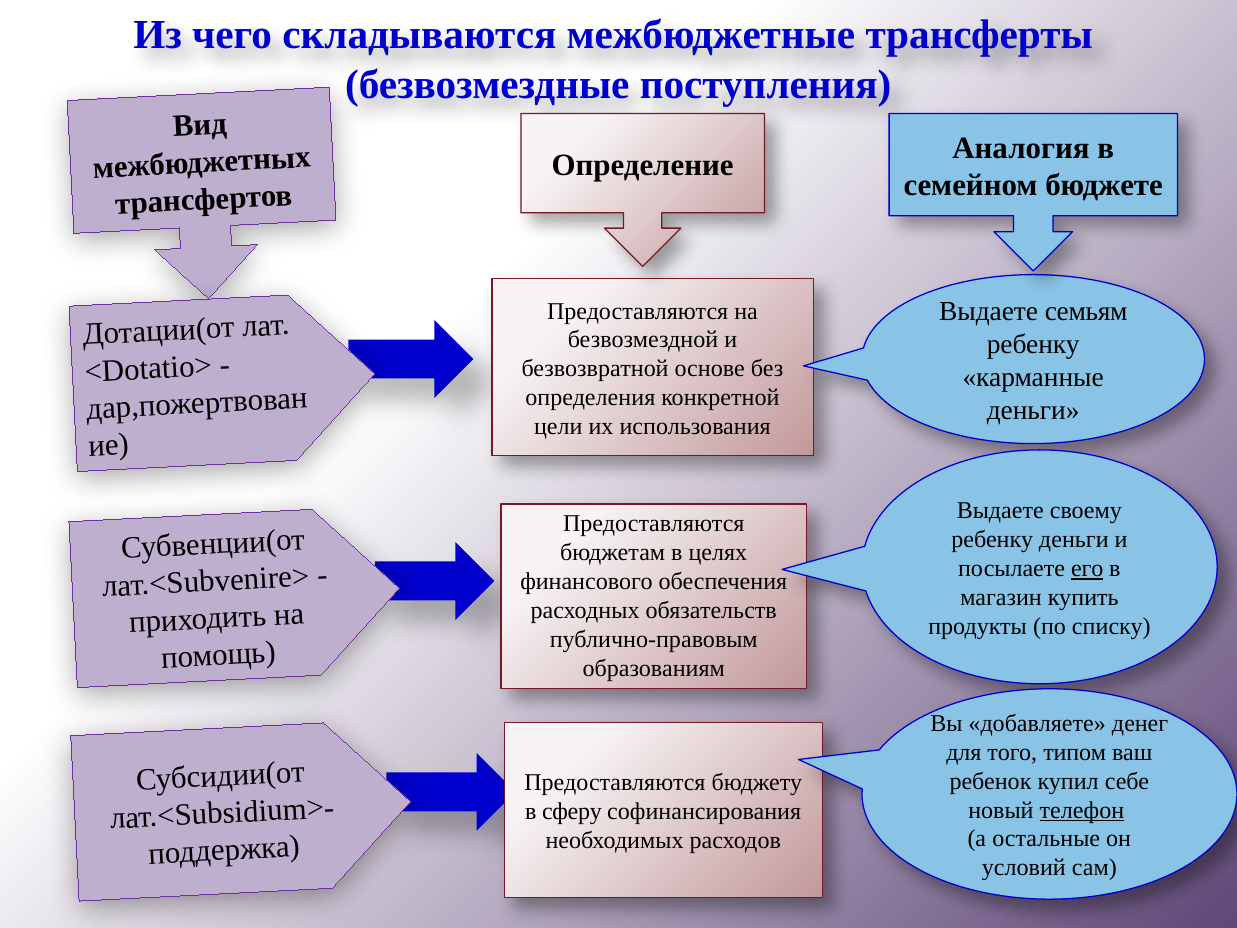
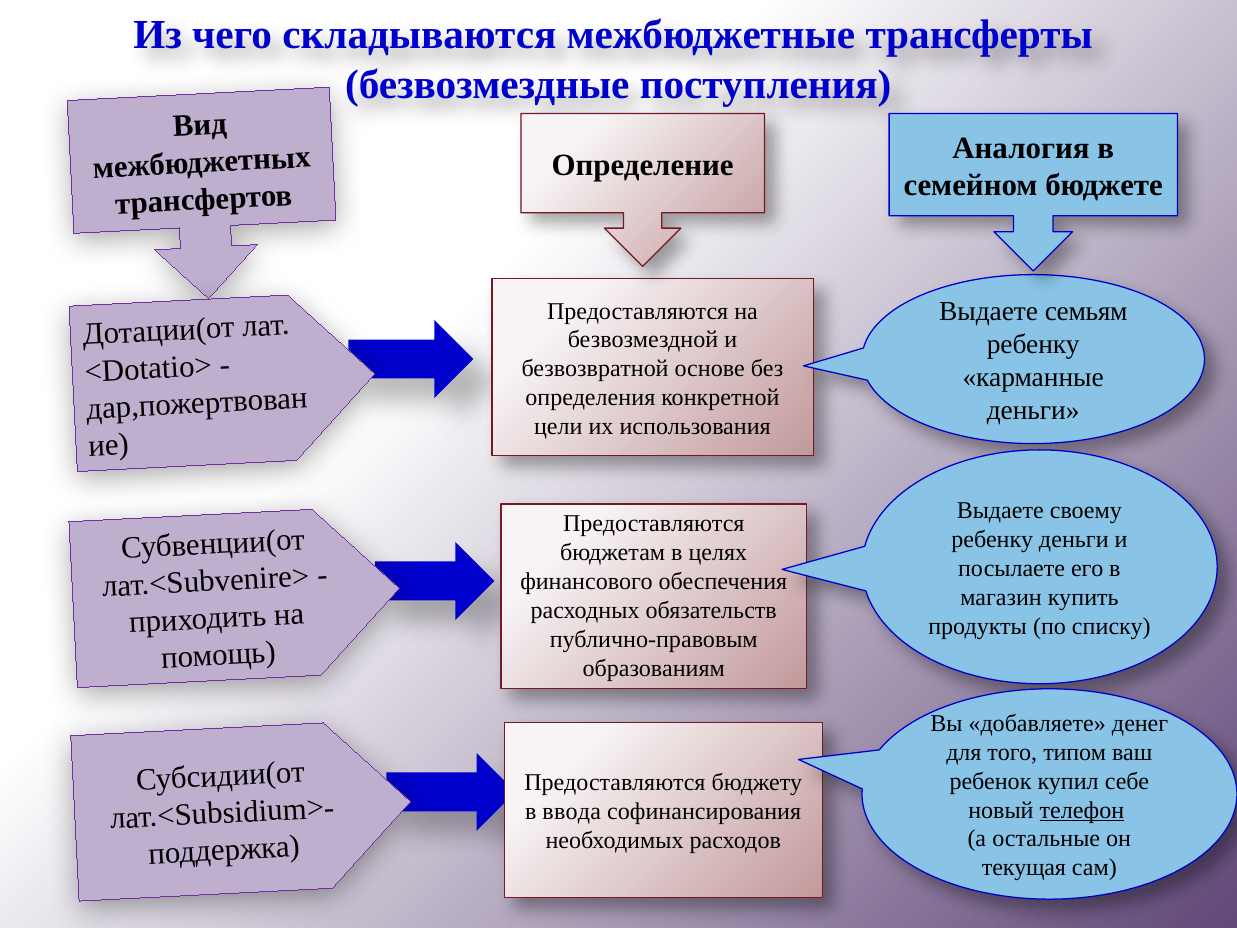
его underline: present -> none (1087, 568)
сферу: сферу -> ввода (572, 811)
условий: условий -> текущая (1024, 868)
